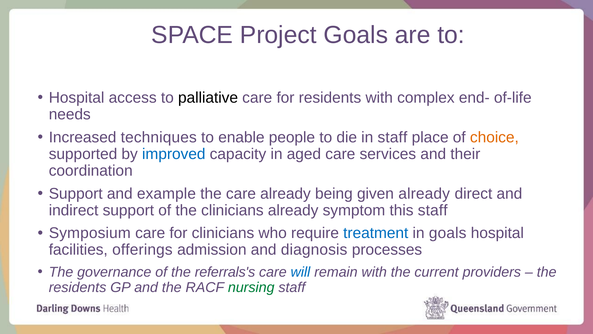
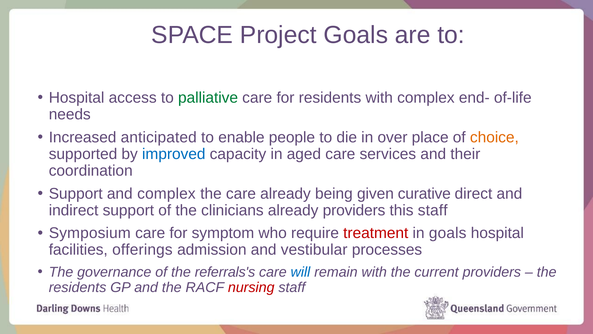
palliative colour: black -> green (208, 98)
techniques: techniques -> anticipated (159, 137)
in staff: staff -> over (393, 137)
and example: example -> complex (166, 193)
given already: already -> curative (424, 193)
already symptom: symptom -> providers (354, 210)
for clinicians: clinicians -> symptom (223, 233)
treatment colour: blue -> red (376, 233)
diagnosis: diagnosis -> vestibular (314, 250)
nursing colour: green -> red (251, 287)
